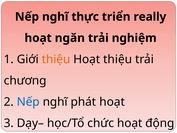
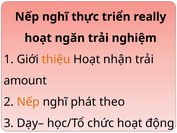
Hoạt thiệu: thiệu -> nhận (118, 59)
chương: chương -> amount (25, 80)
Nếp colour: blue -> orange (28, 102)
phát hoạt: hoạt -> theo (112, 102)
